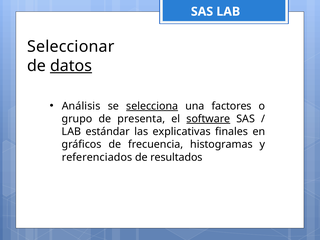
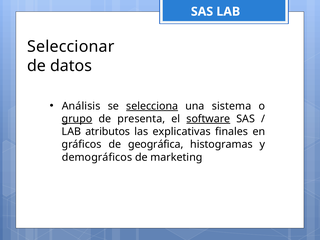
datos underline: present -> none (71, 66)
factores: factores -> sistema (232, 106)
grupo underline: none -> present (77, 119)
estándar: estándar -> atributos (108, 132)
frecuencia: frecuencia -> geográfica (156, 144)
referenciados: referenciados -> demográficos (97, 157)
resultados: resultados -> marketing (176, 157)
